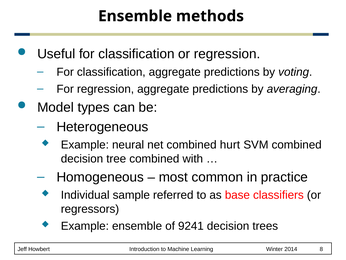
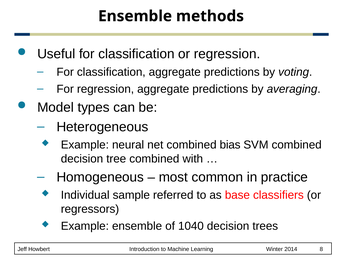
hurt: hurt -> bias (230, 145)
9241: 9241 -> 1040 (191, 226)
